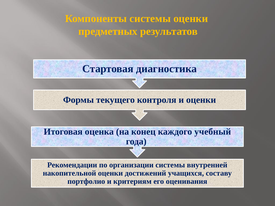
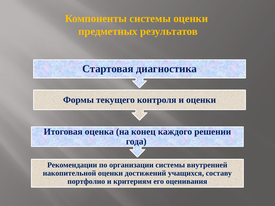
учебный: учебный -> решении (213, 132)
